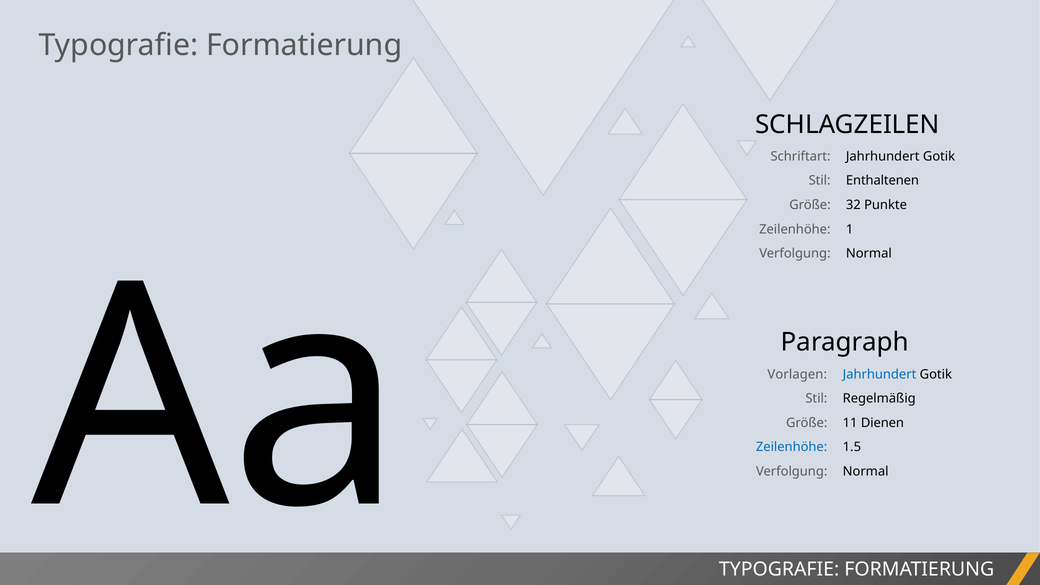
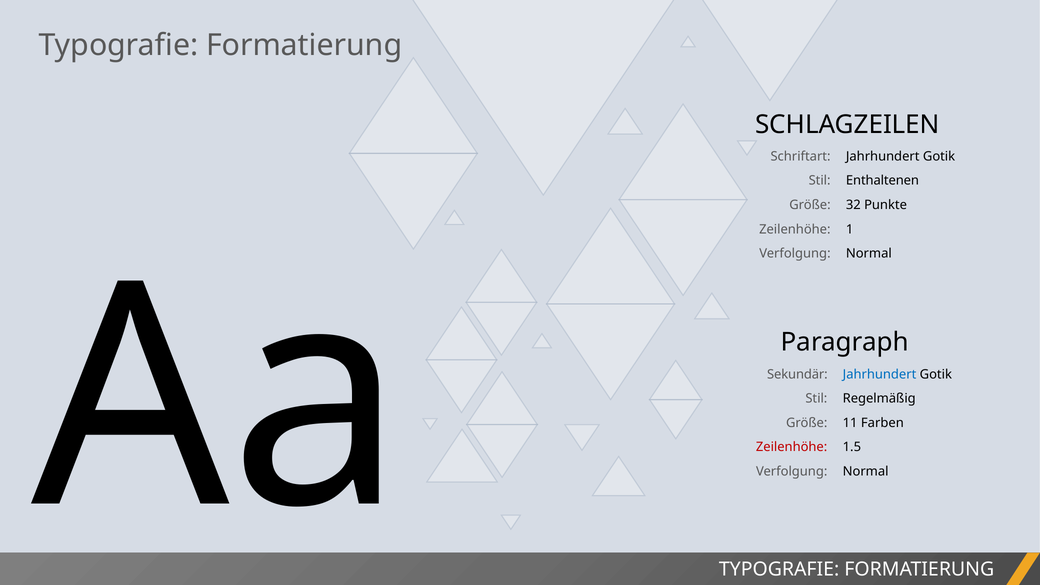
Vorlagen: Vorlagen -> Sekundär (797, 374)
Dienen: Dienen -> Farben (882, 423)
Zeilenhöhe colour: blue -> red (792, 447)
